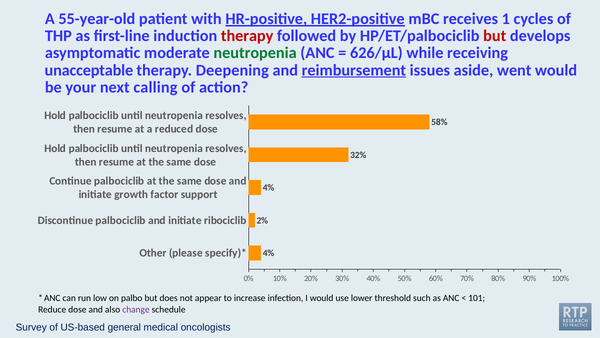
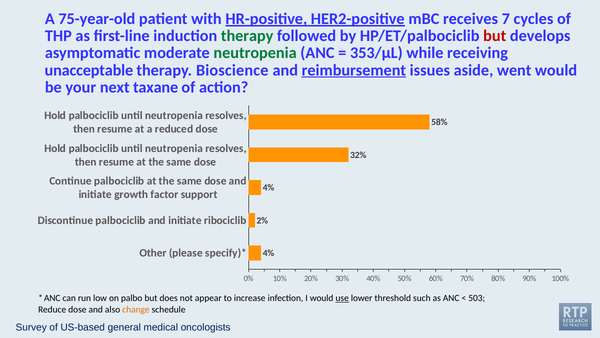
55-year-old: 55-year-old -> 75-year-old (97, 19)
1: 1 -> 7 (506, 19)
therapy colour: red -> green (247, 36)
626/µL: 626/µL -> 353/µL (376, 53)
Deepening: Deepening -> Bioscience (232, 70)
calling: calling -> taxane (156, 87)
use underline: none -> present (342, 298)
101: 101 -> 503 (477, 298)
change colour: purple -> orange (136, 309)
